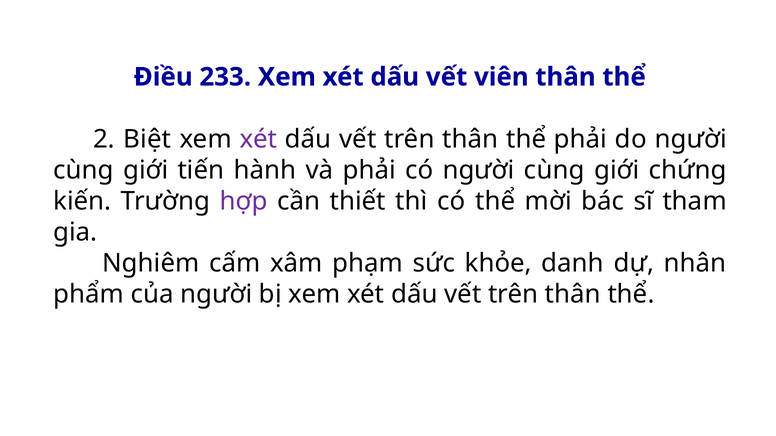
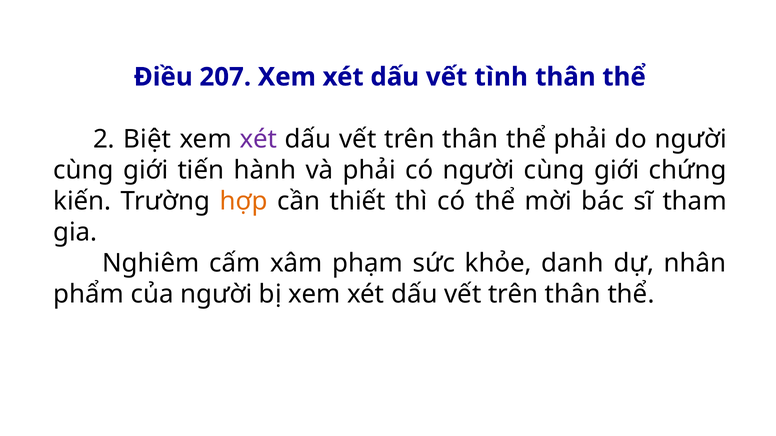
233: 233 -> 207 (225, 77)
viên: viên -> tình (501, 77)
hợp colour: purple -> orange (244, 201)
